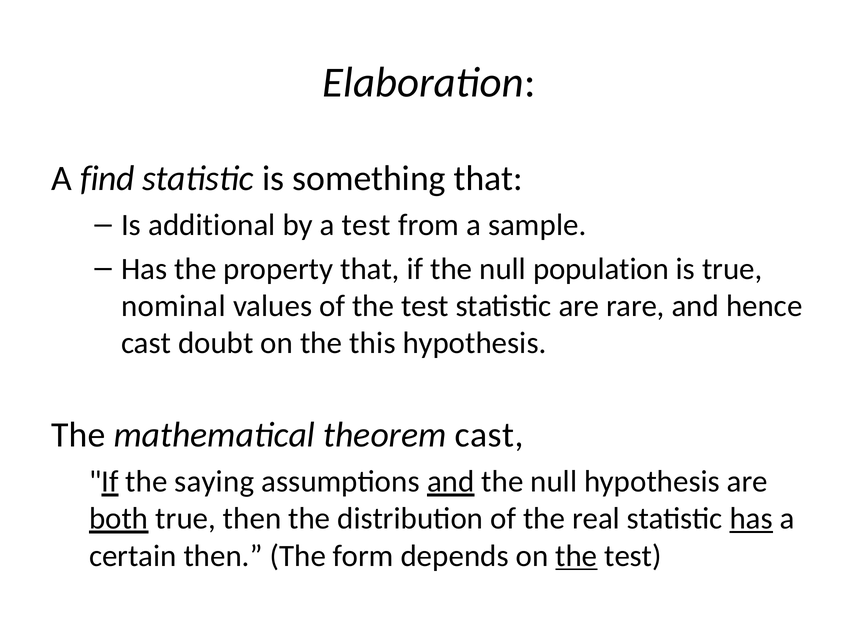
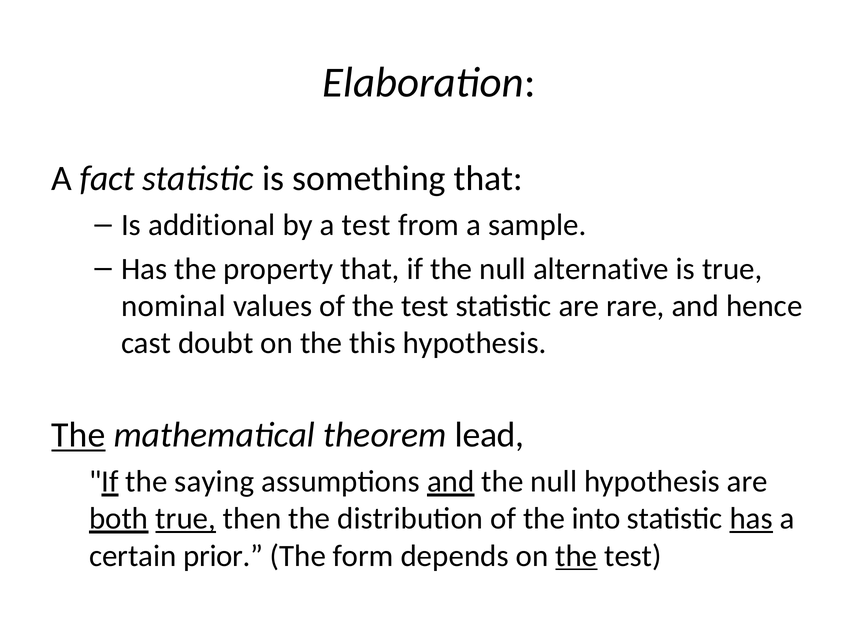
find: find -> fact (107, 178)
population: population -> alternative (601, 269)
The underline: none -> present (78, 435)
theorem cast: cast -> lead (490, 435)
true underline: none -> present (186, 518)
real: real -> into (596, 518)
certain then: then -> prior (223, 555)
